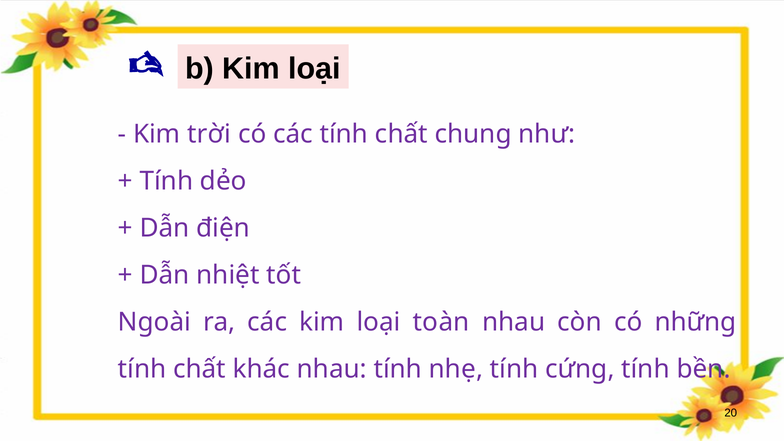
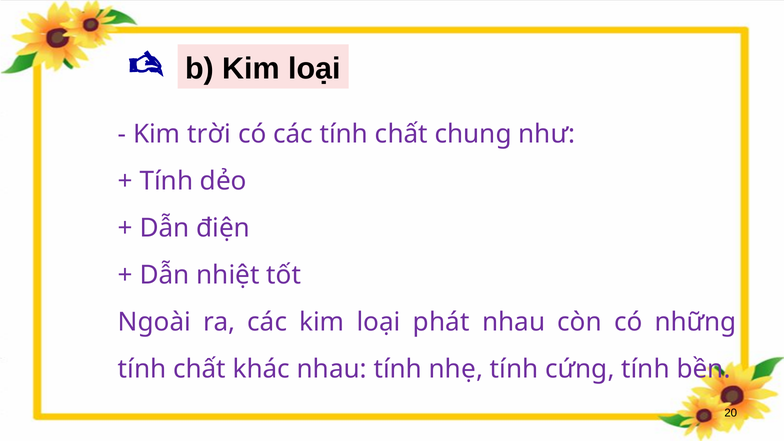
toàn: toàn -> phát (441, 322)
